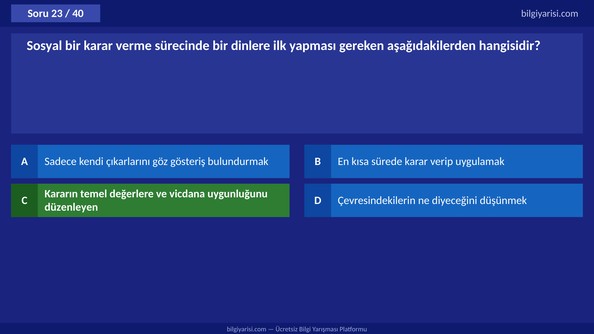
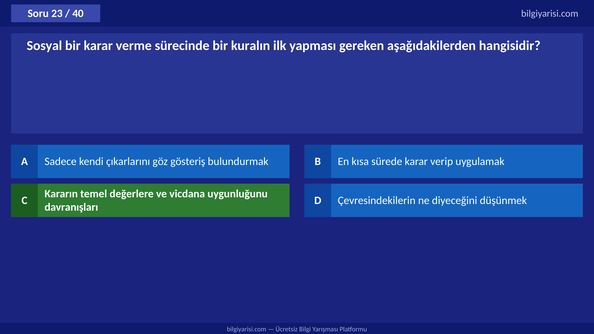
dinlere: dinlere -> kuralın (251, 46)
düzenleyen: düzenleyen -> davranışları (71, 207)
